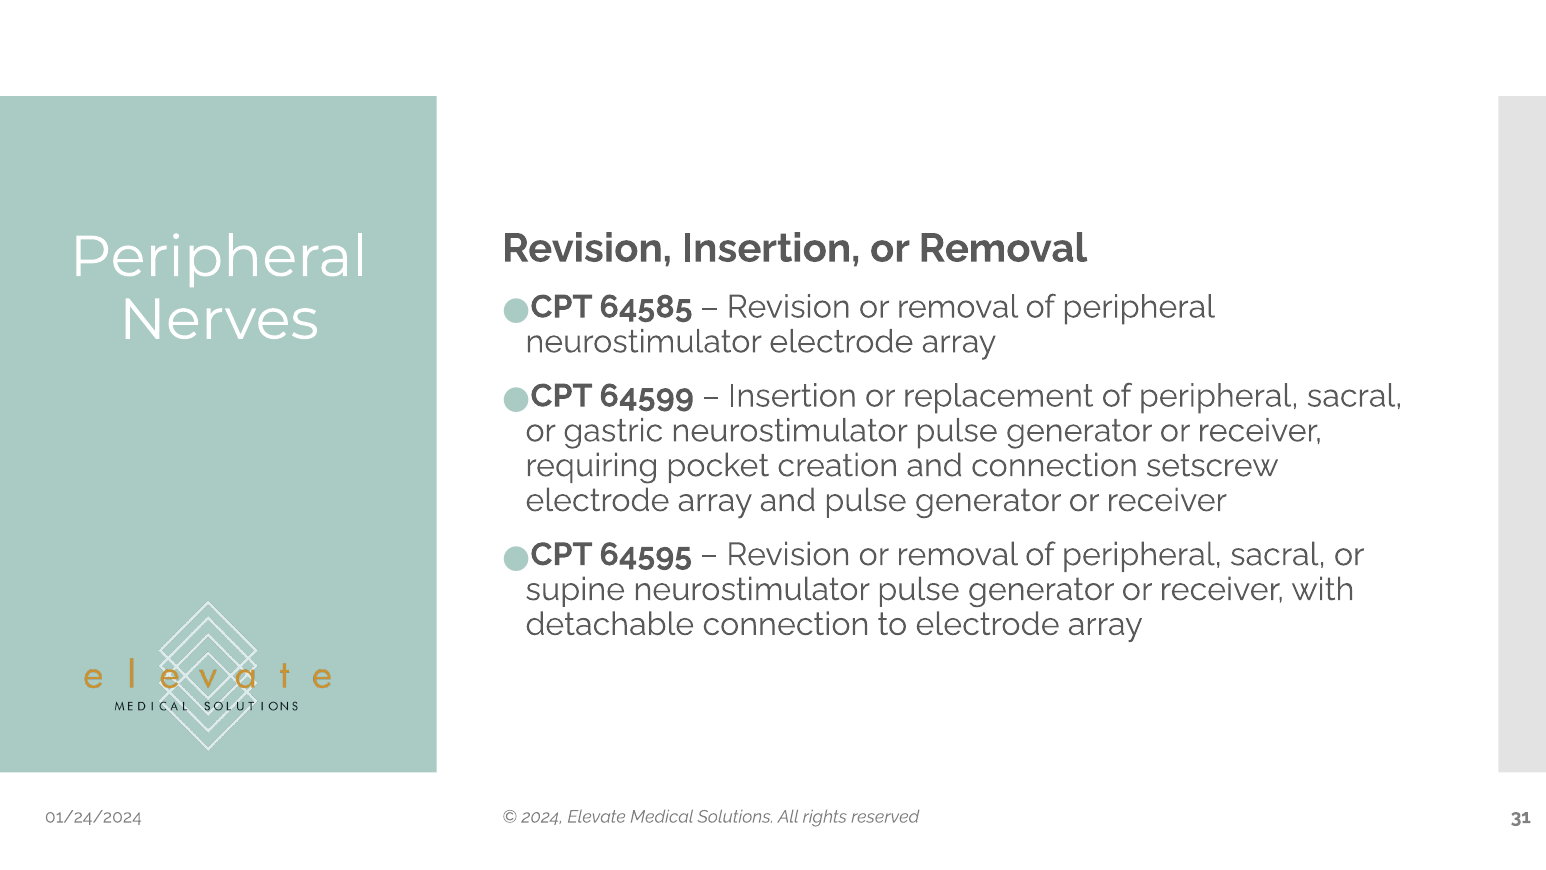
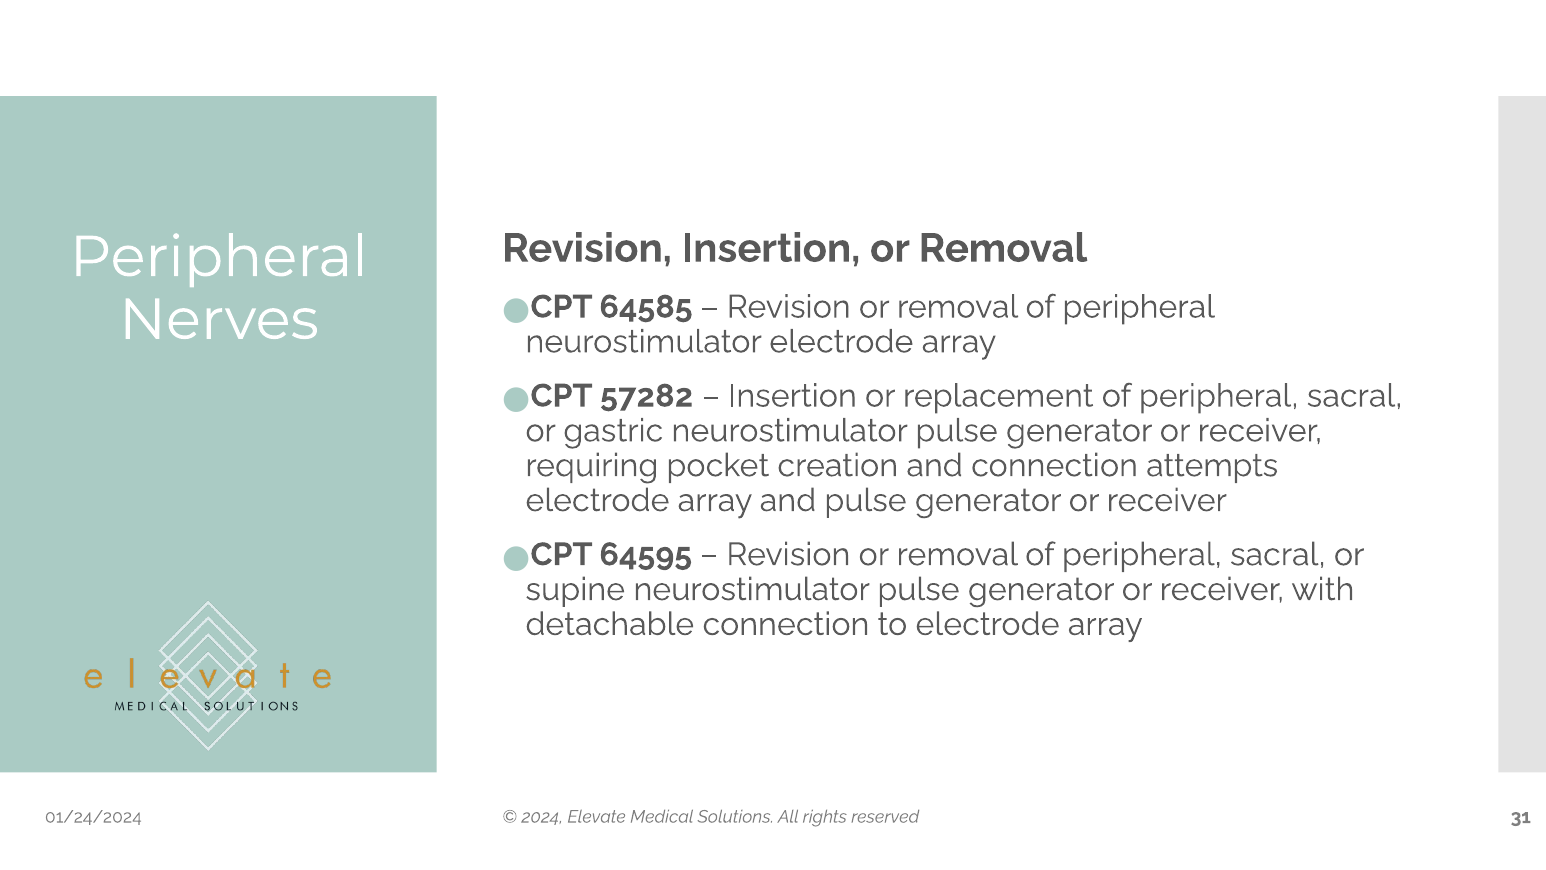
64599: 64599 -> 57282 (647, 396)
setscrew: setscrew -> attempts (1212, 465)
